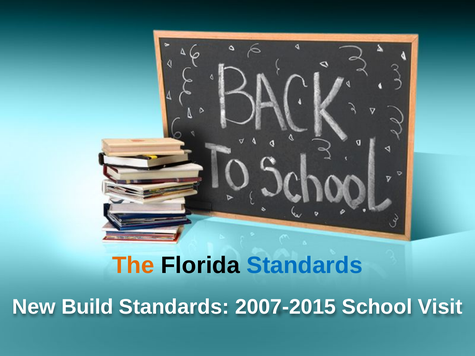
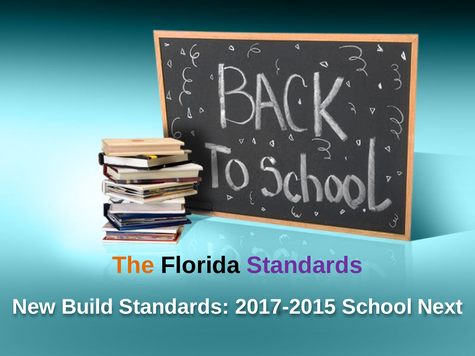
Standards colour: blue -> purple (305, 265)
2007-2015: 2007-2015 -> 2017-2015 (286, 307)
Visit: Visit -> Next (440, 307)
